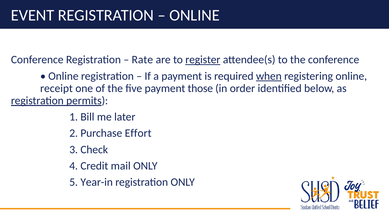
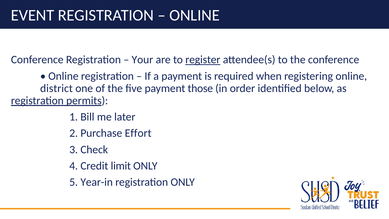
Rate: Rate -> Your (142, 60)
when underline: present -> none (269, 76)
receipt: receipt -> district (56, 88)
mail: mail -> limit (121, 166)
